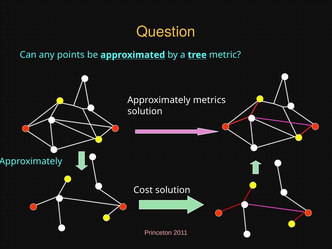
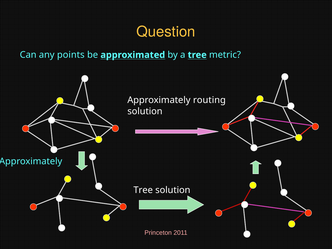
metrics: metrics -> routing (209, 100)
Cost: Cost -> Tree (143, 190)
